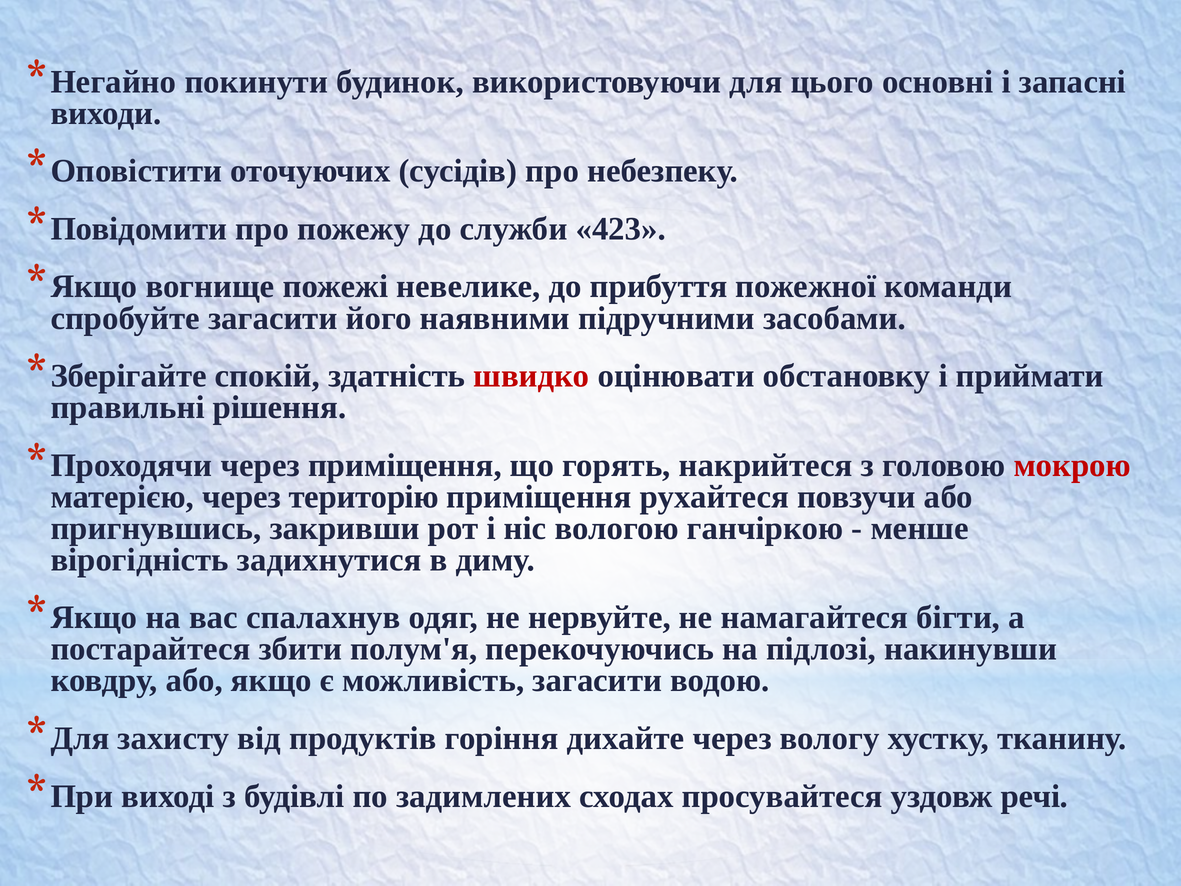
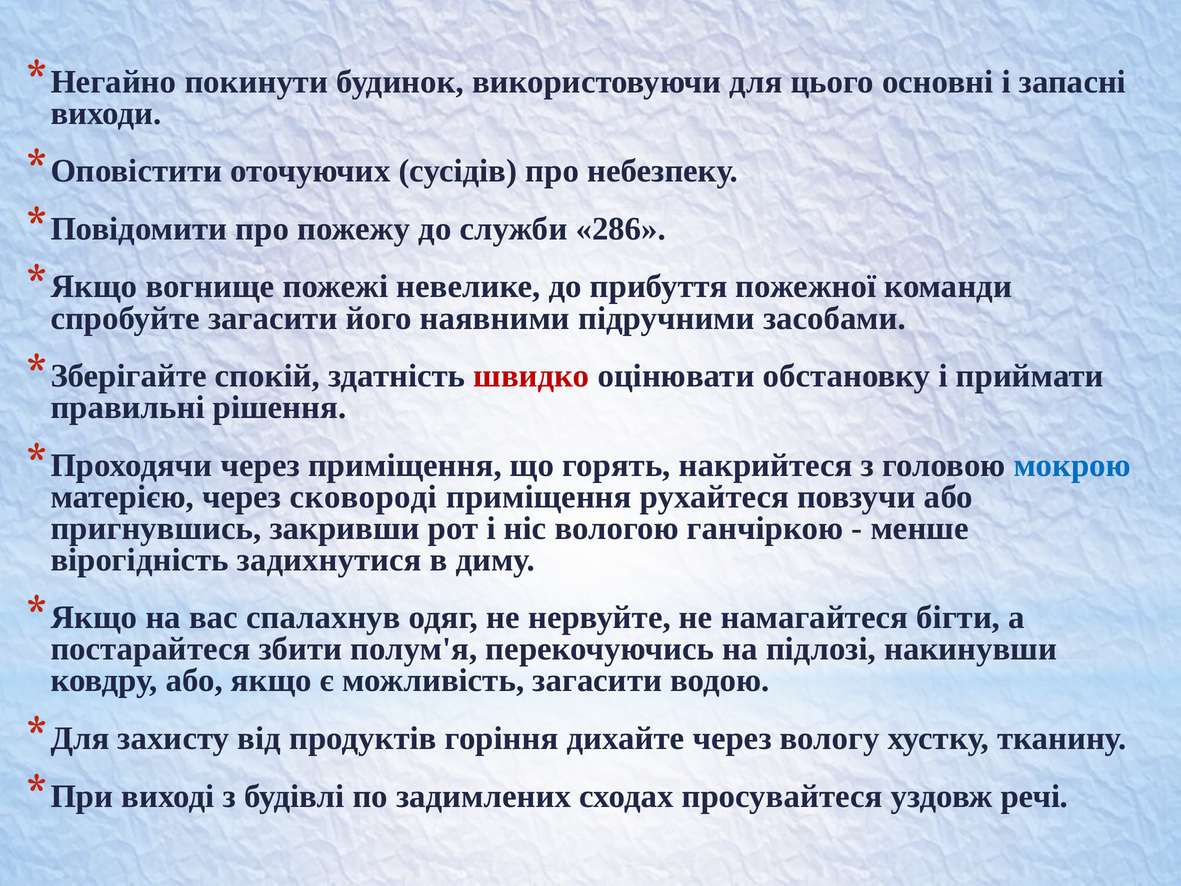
423: 423 -> 286 (621, 229)
мокрою colour: red -> blue (1072, 465)
територію: територію -> сковороді (363, 497)
